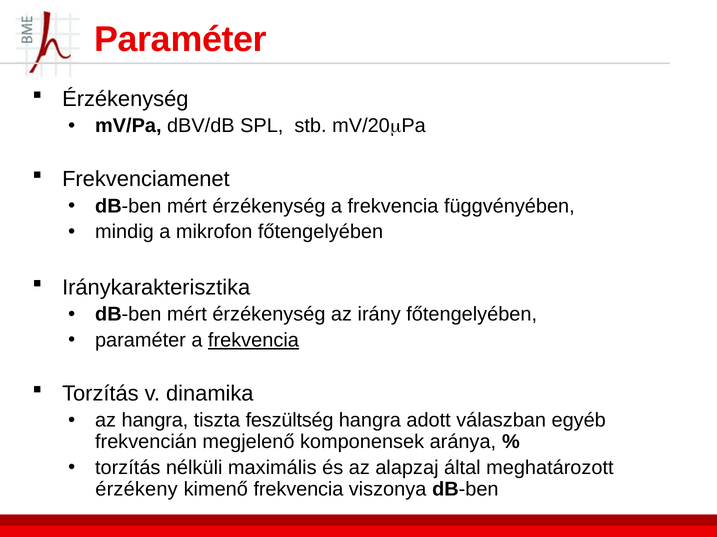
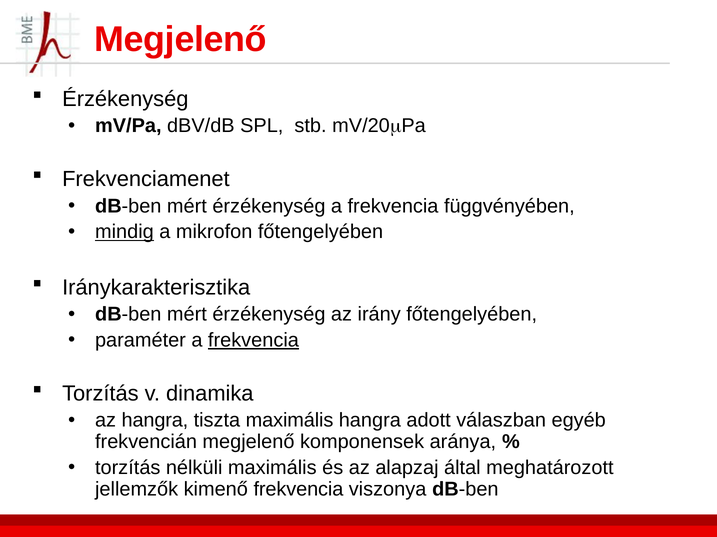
Paraméter: Paraméter -> Megjelenő (180, 40)
mindig underline: none -> present (124, 232)
tiszta feszültség: feszültség -> maximális (290, 421)
érzékeny: érzékeny -> jellemzők (137, 490)
